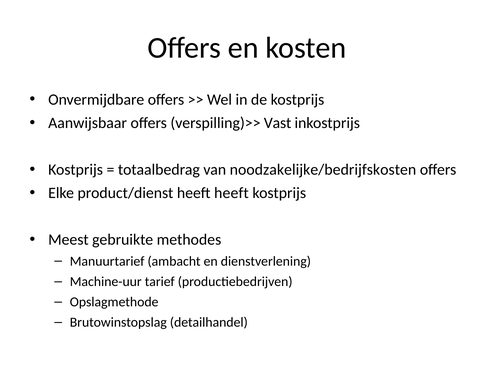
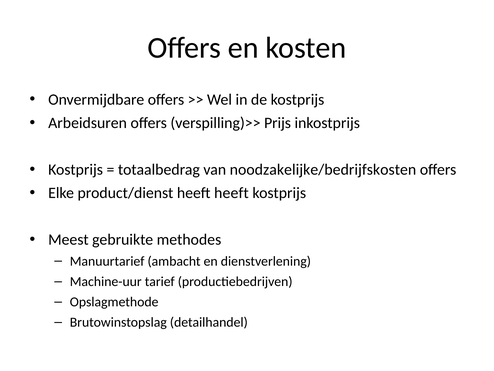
Aanwijsbaar: Aanwijsbaar -> Arbeidsuren (88, 123)
Vast: Vast -> Prijs (278, 123)
